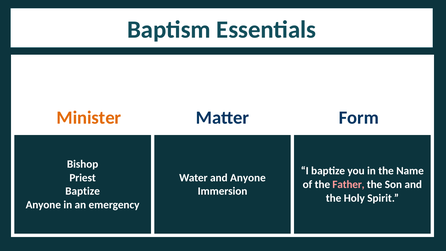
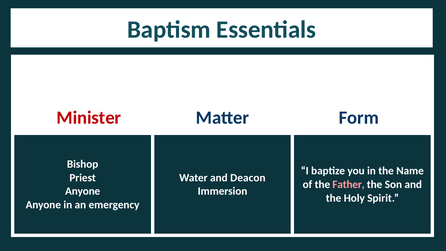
Minister colour: orange -> red (89, 118)
and Anyone: Anyone -> Deacon (248, 178)
Baptize: Baptize -> Anyone (83, 191)
